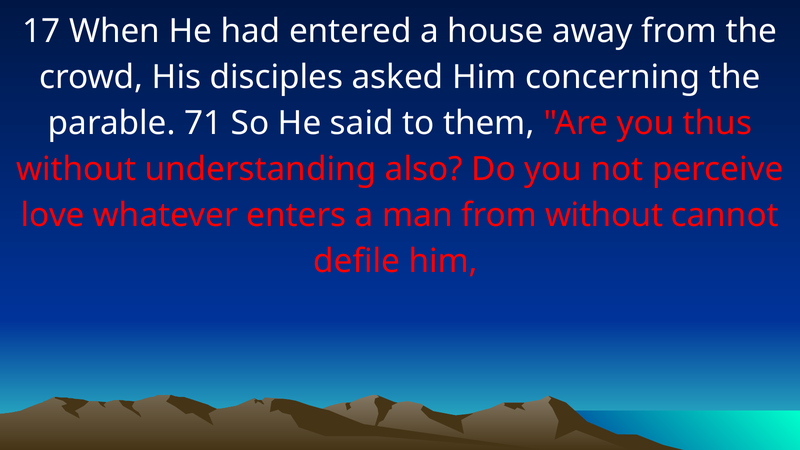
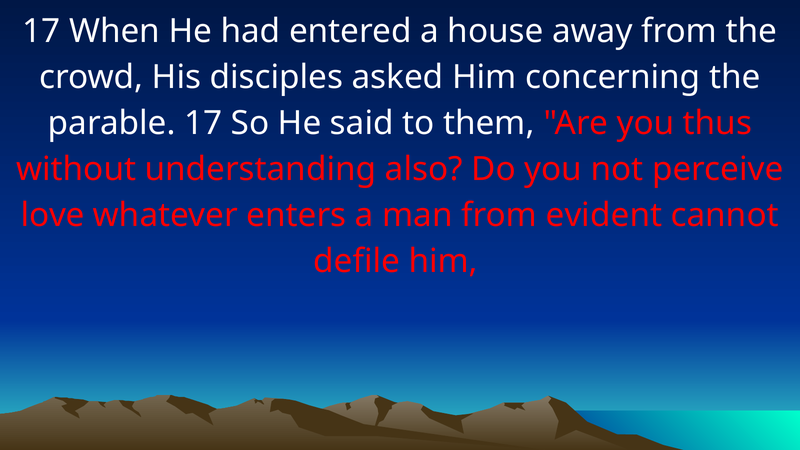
parable 71: 71 -> 17 (203, 123)
from without: without -> evident (604, 215)
